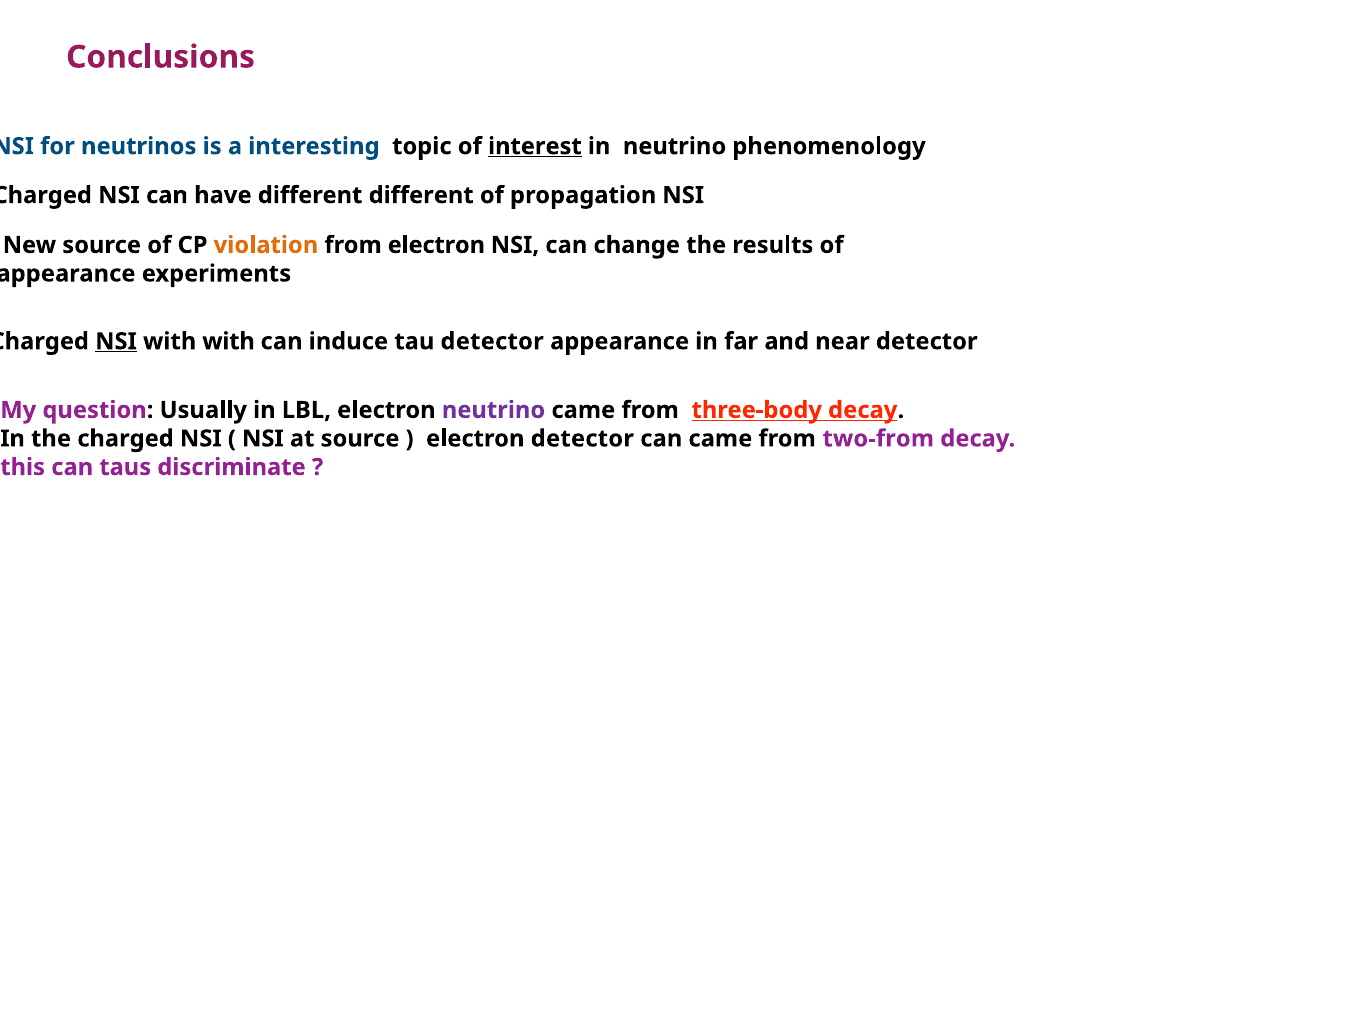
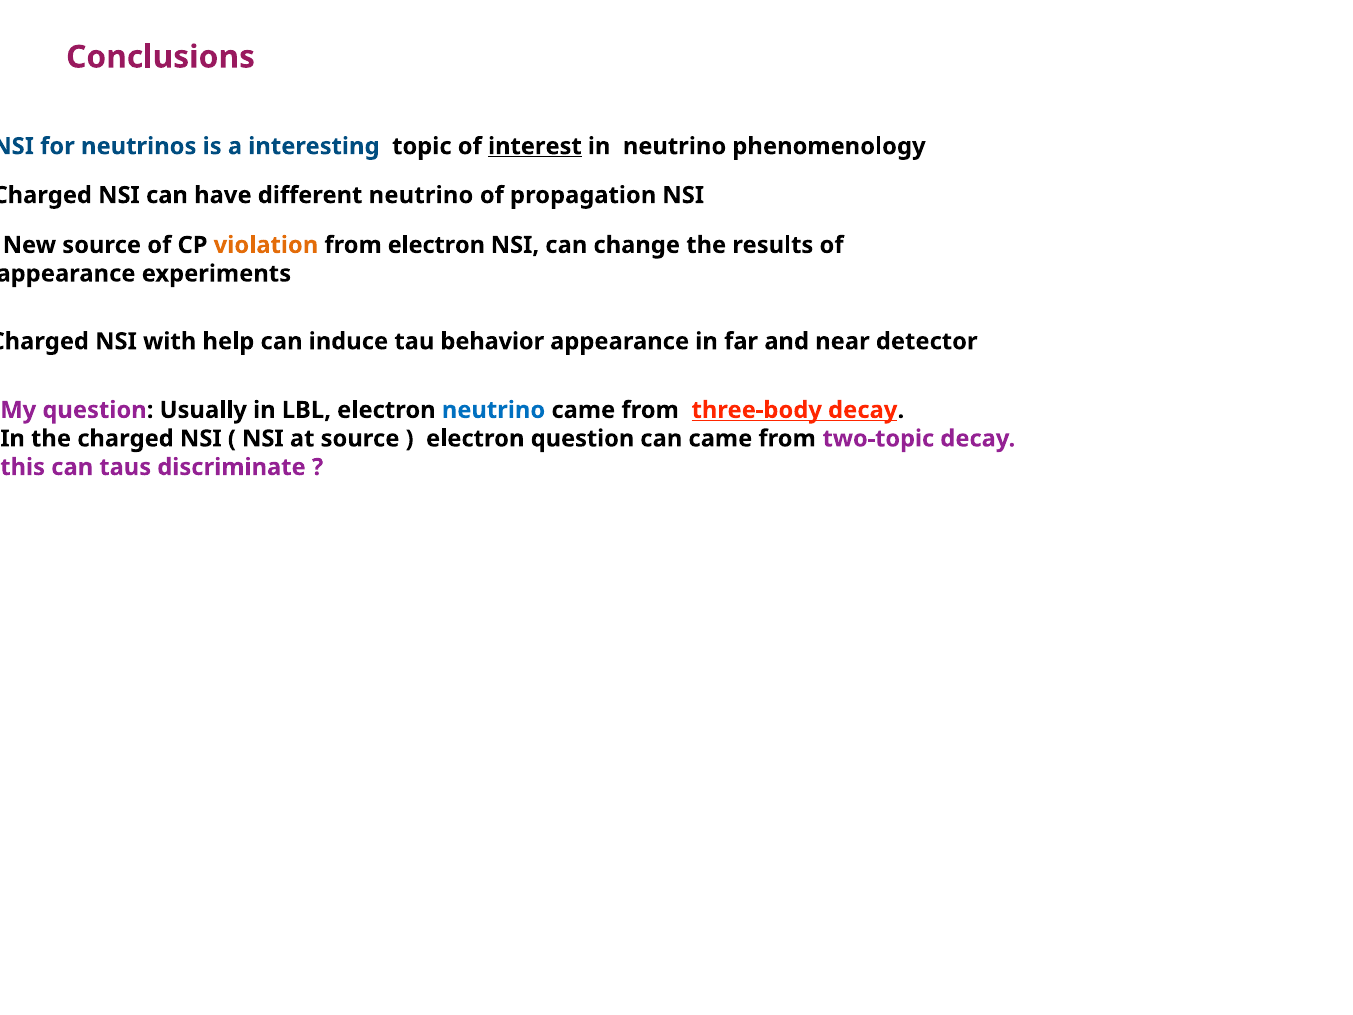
different different: different -> neutrino (421, 195)
NSI underline: present -> none (116, 341)
with with: with -> help (228, 341)
tau detector: detector -> behavior (492, 341)
neutrino colour: purple -> blue (493, 410)
electron detector: detector -> question (582, 439)
two-from: two-from -> two-topic (878, 439)
